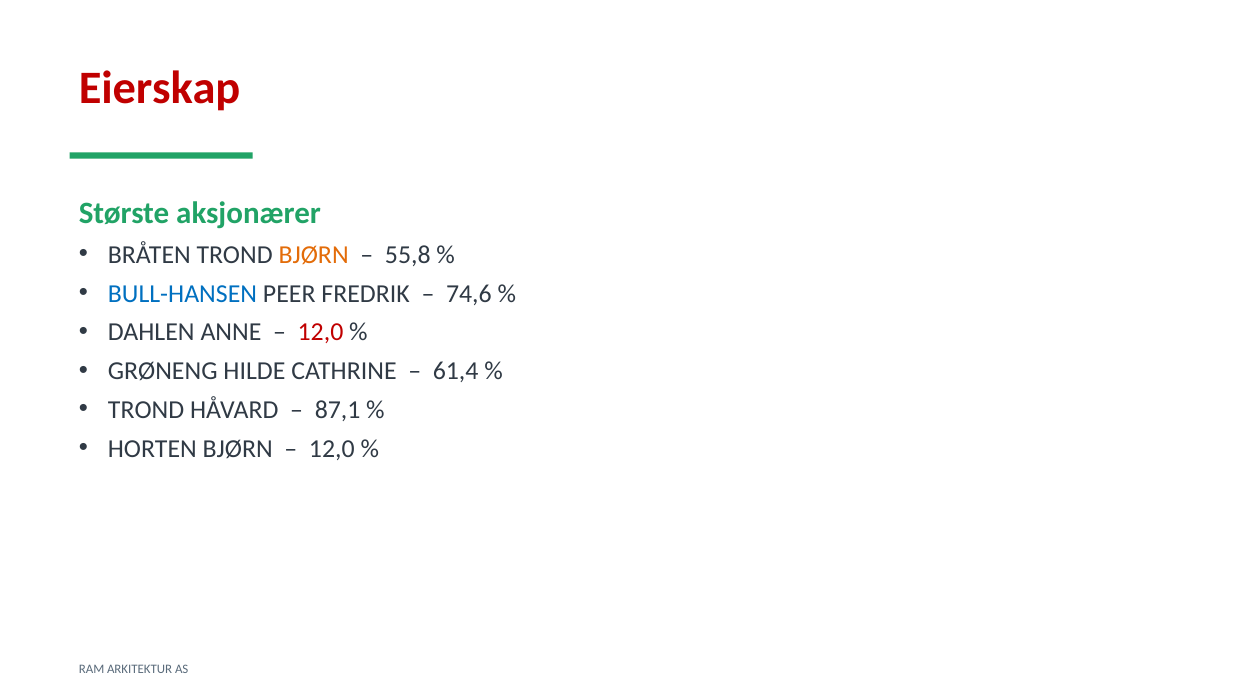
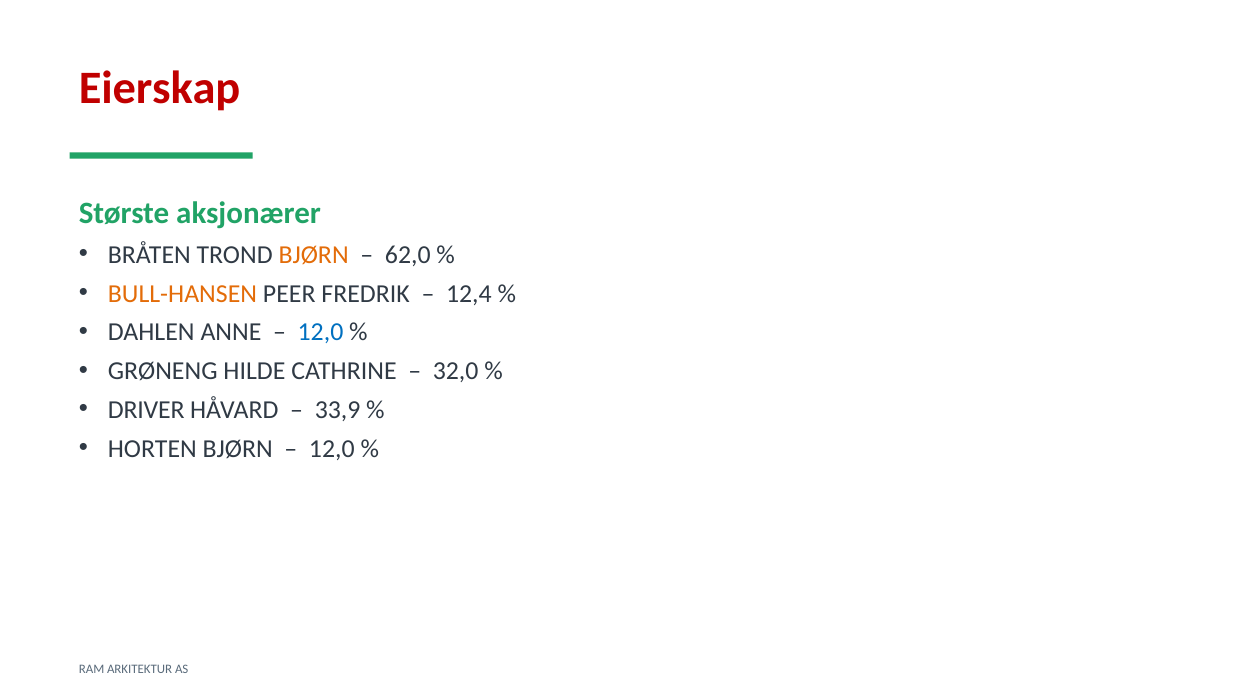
55,8: 55,8 -> 62,0 (408, 255)
BULL-HANSEN colour: blue -> orange (182, 294)
74,6: 74,6 -> 12,4 (469, 294)
12,0 colour: red -> blue (321, 332)
61,4: 61,4 -> 32,0 (456, 371)
TROND: TROND -> DRIVER (146, 410)
87,1: 87,1 -> 33,9 (338, 410)
